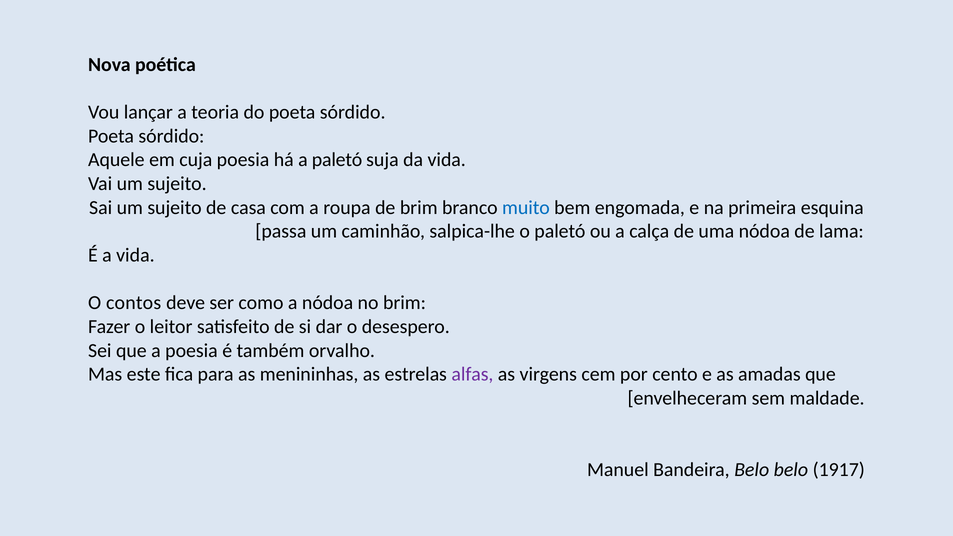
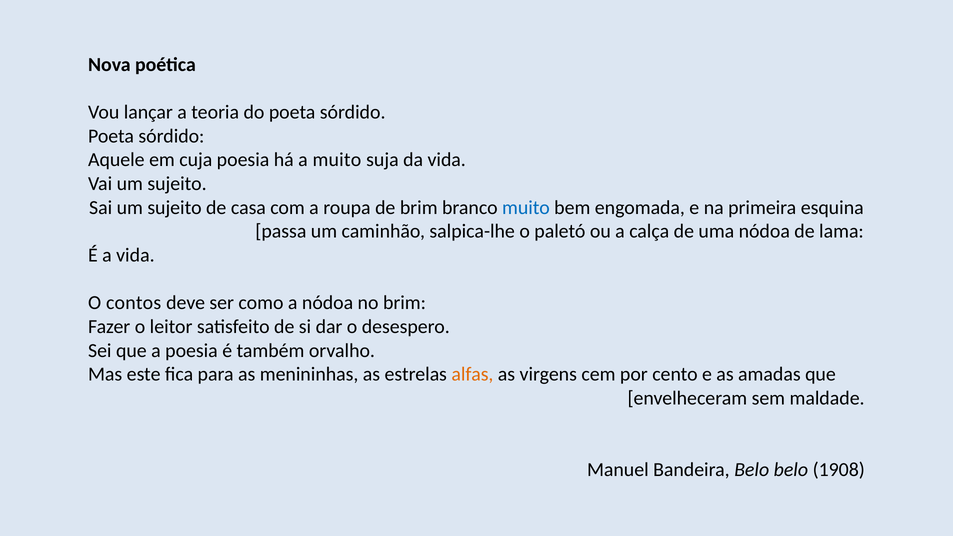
a paletó: paletó -> muito (337, 160)
alfas colour: purple -> orange (472, 374)
1917: 1917 -> 1908 (839, 470)
